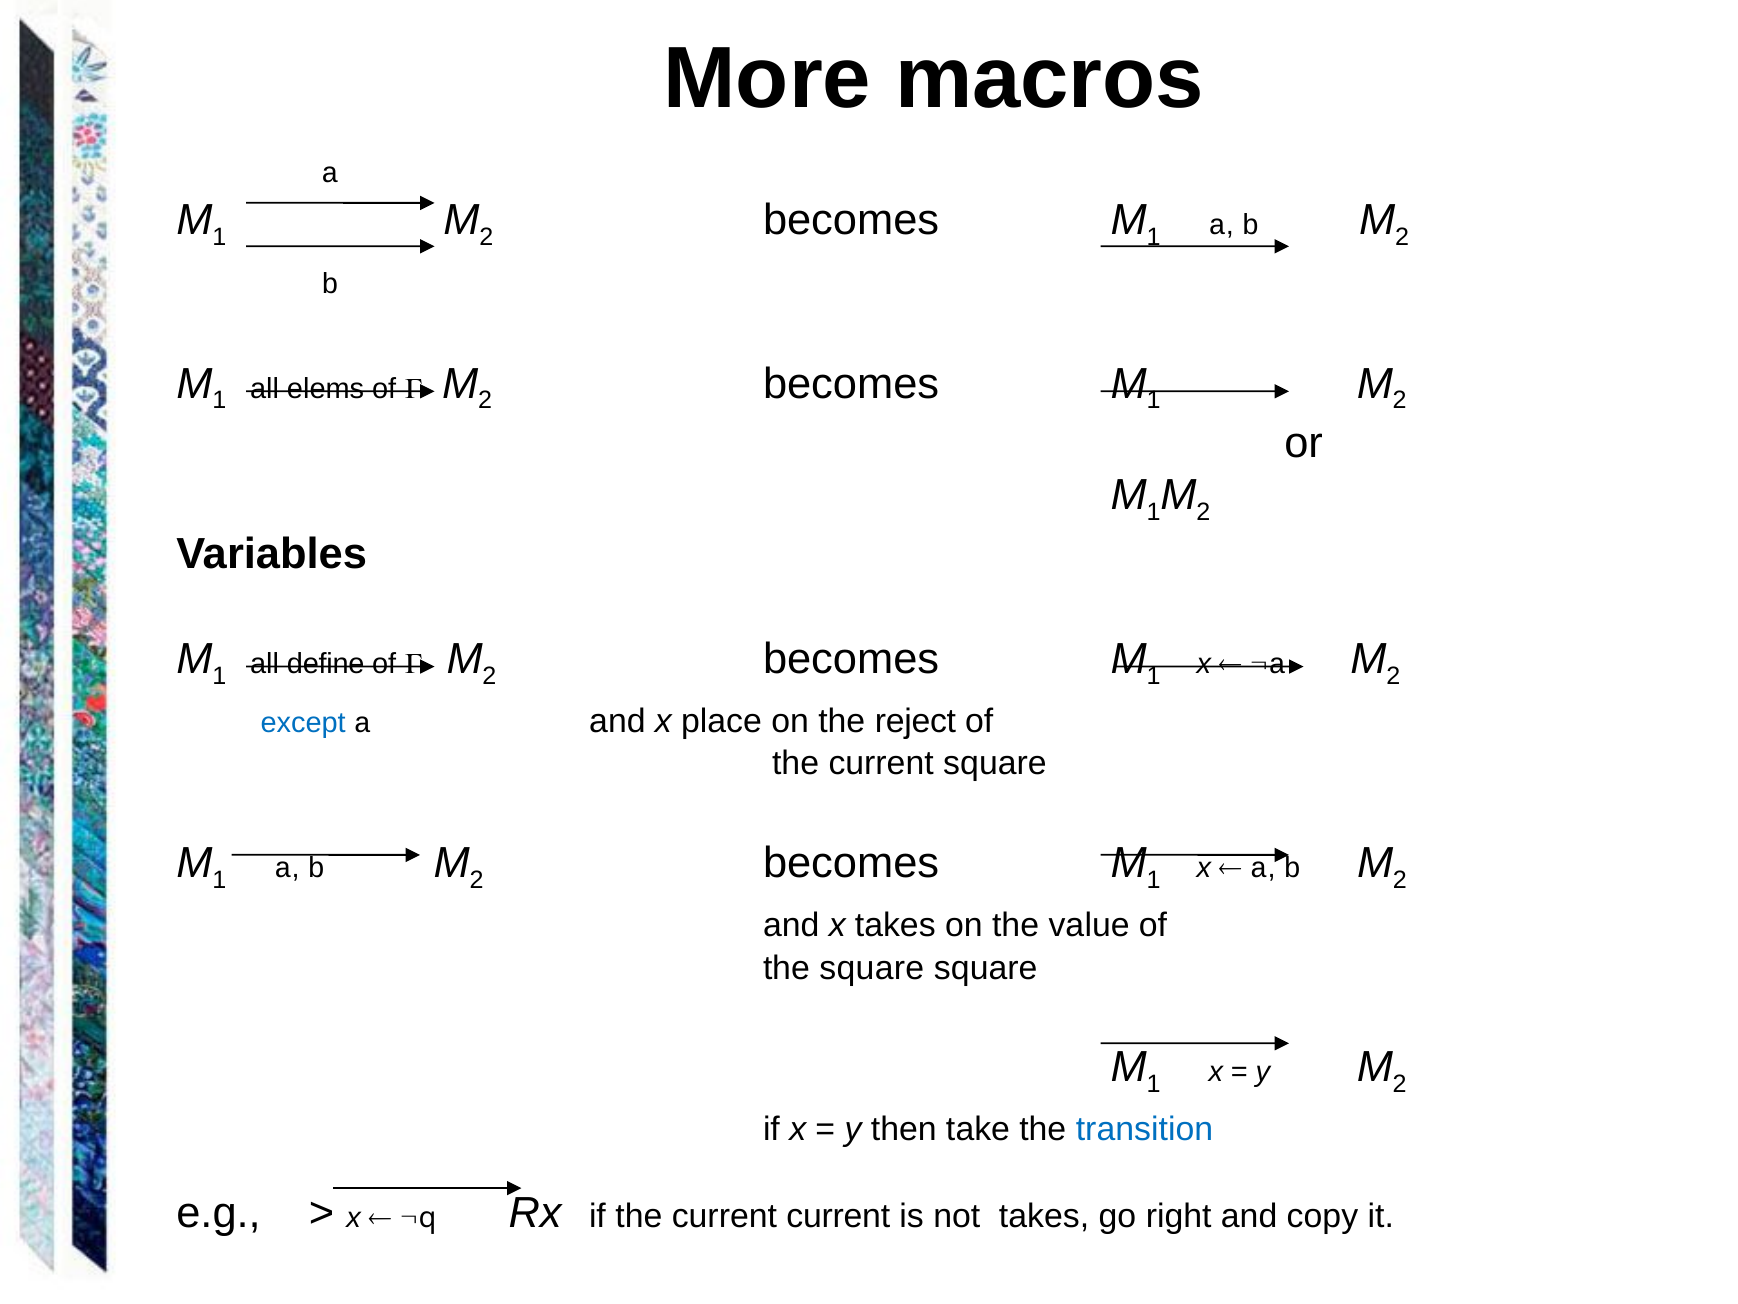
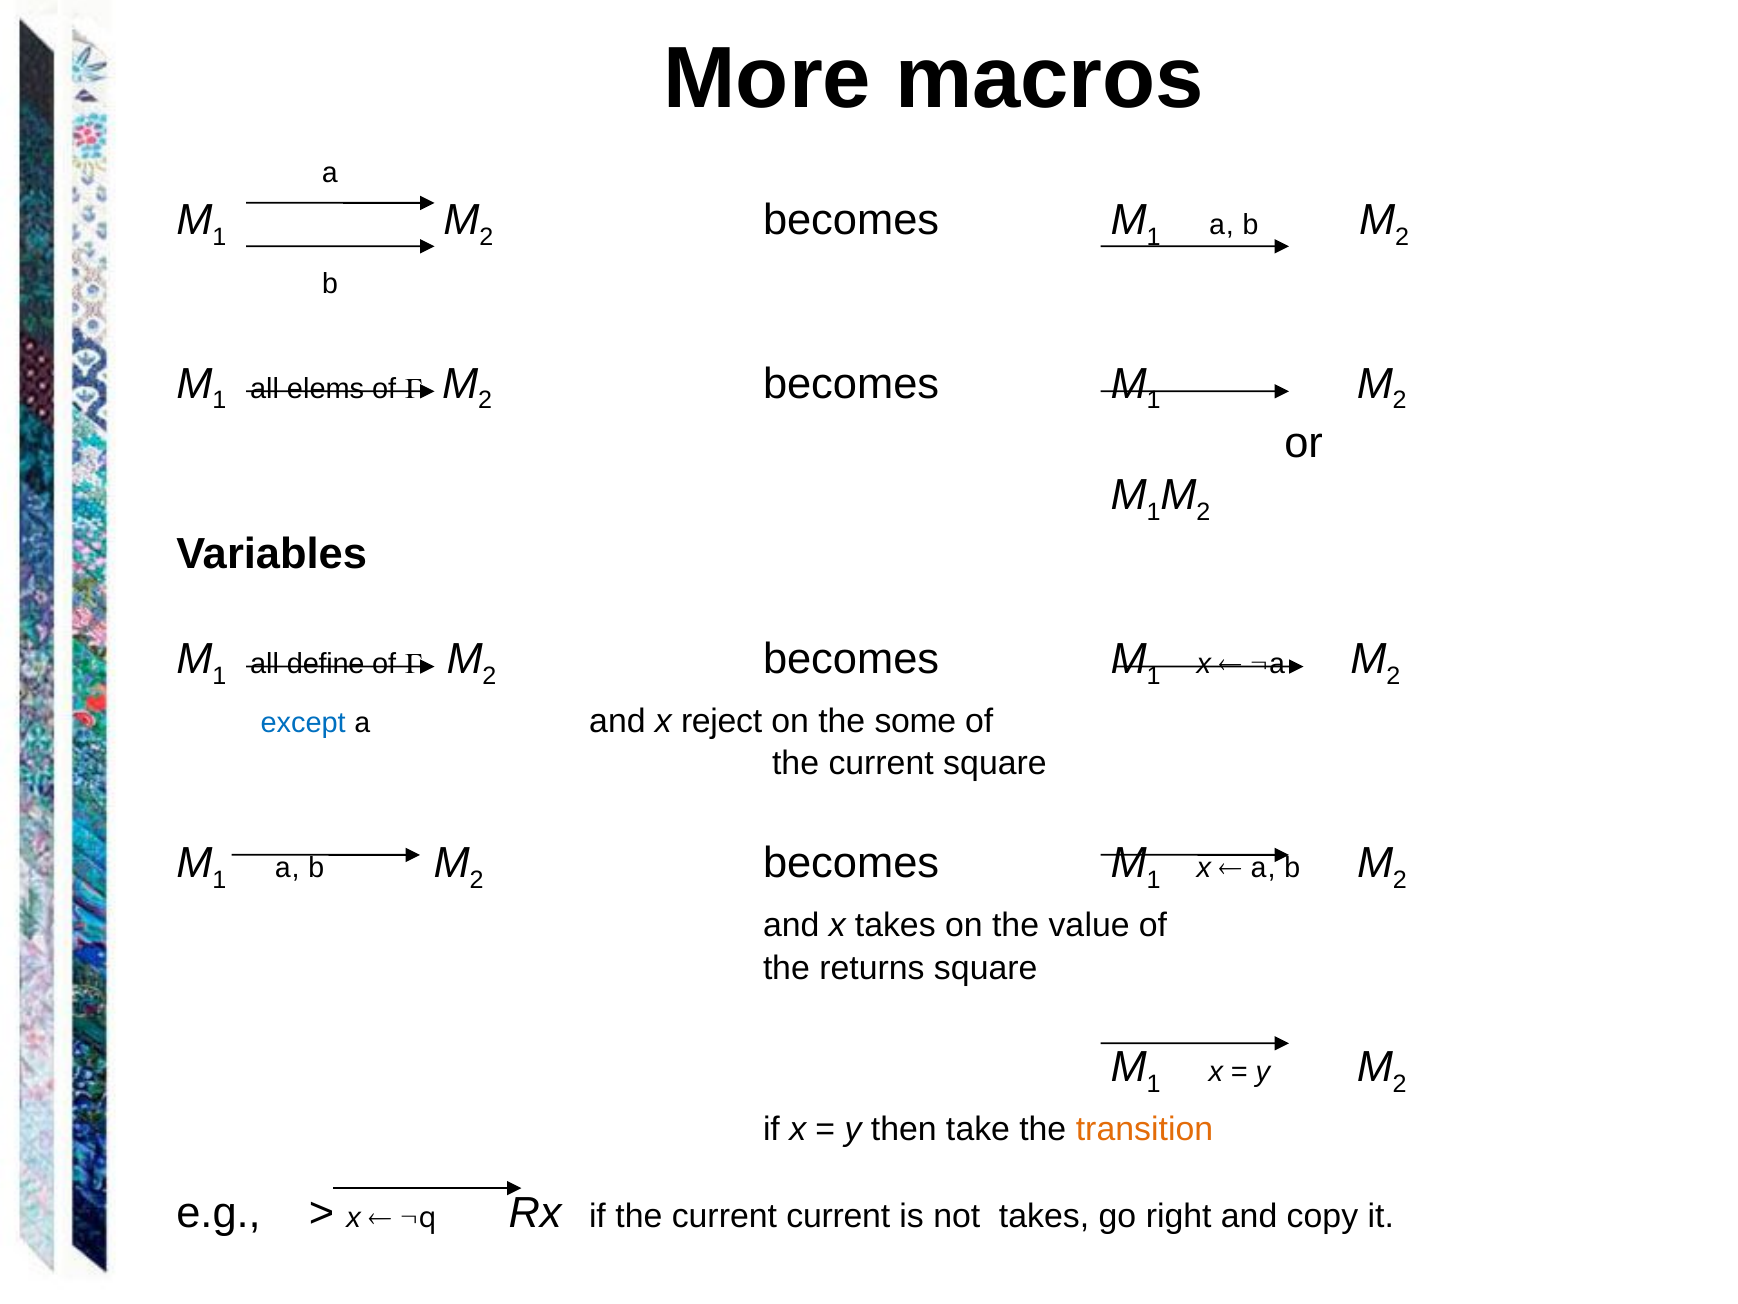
place: place -> reject (722, 721)
reject: reject -> some (915, 721)
the square: square -> returns (872, 968)
transition colour: blue -> orange (1144, 1129)
